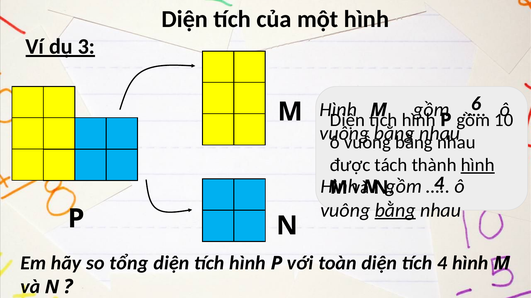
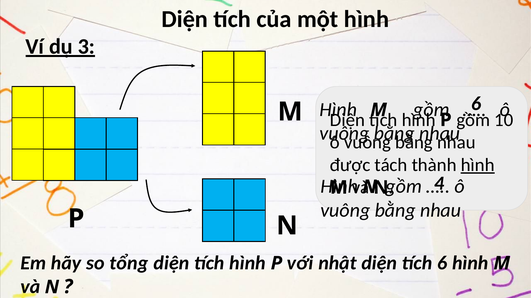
bằng underline: present -> none (395, 211)
toàn: toàn -> nhật (337, 263)
tích 4: 4 -> 6 (442, 263)
